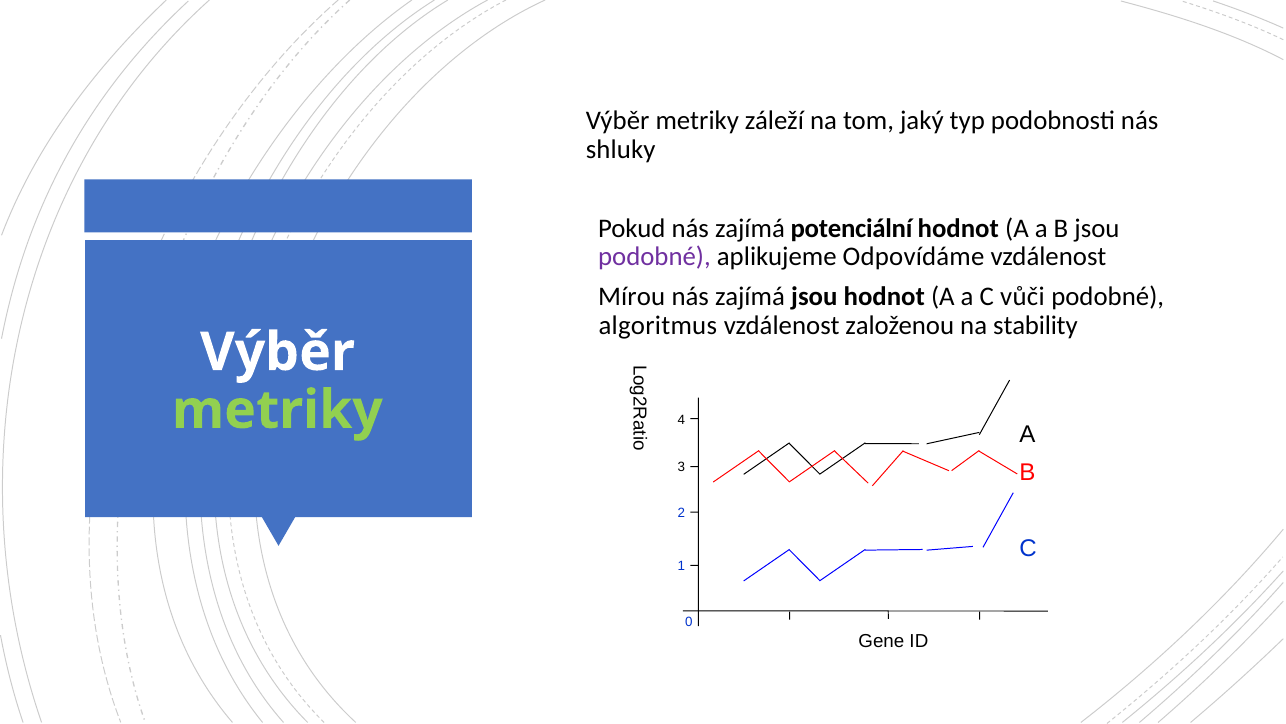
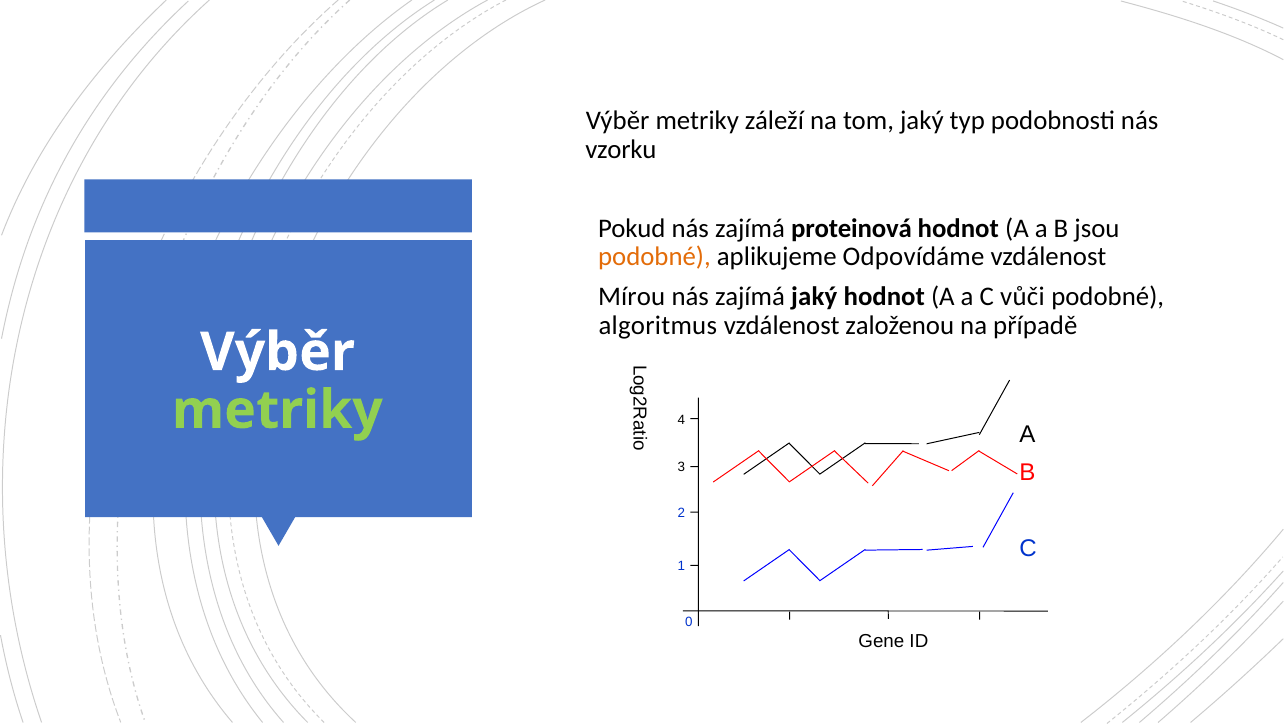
shluky: shluky -> vzorku (621, 150)
potenciální: potenciální -> proteinová (851, 228)
podobné colour: purple -> orange (654, 257)
zajímá jsou: jsou -> jaký (814, 296)
stability: stability -> případě (1035, 325)
